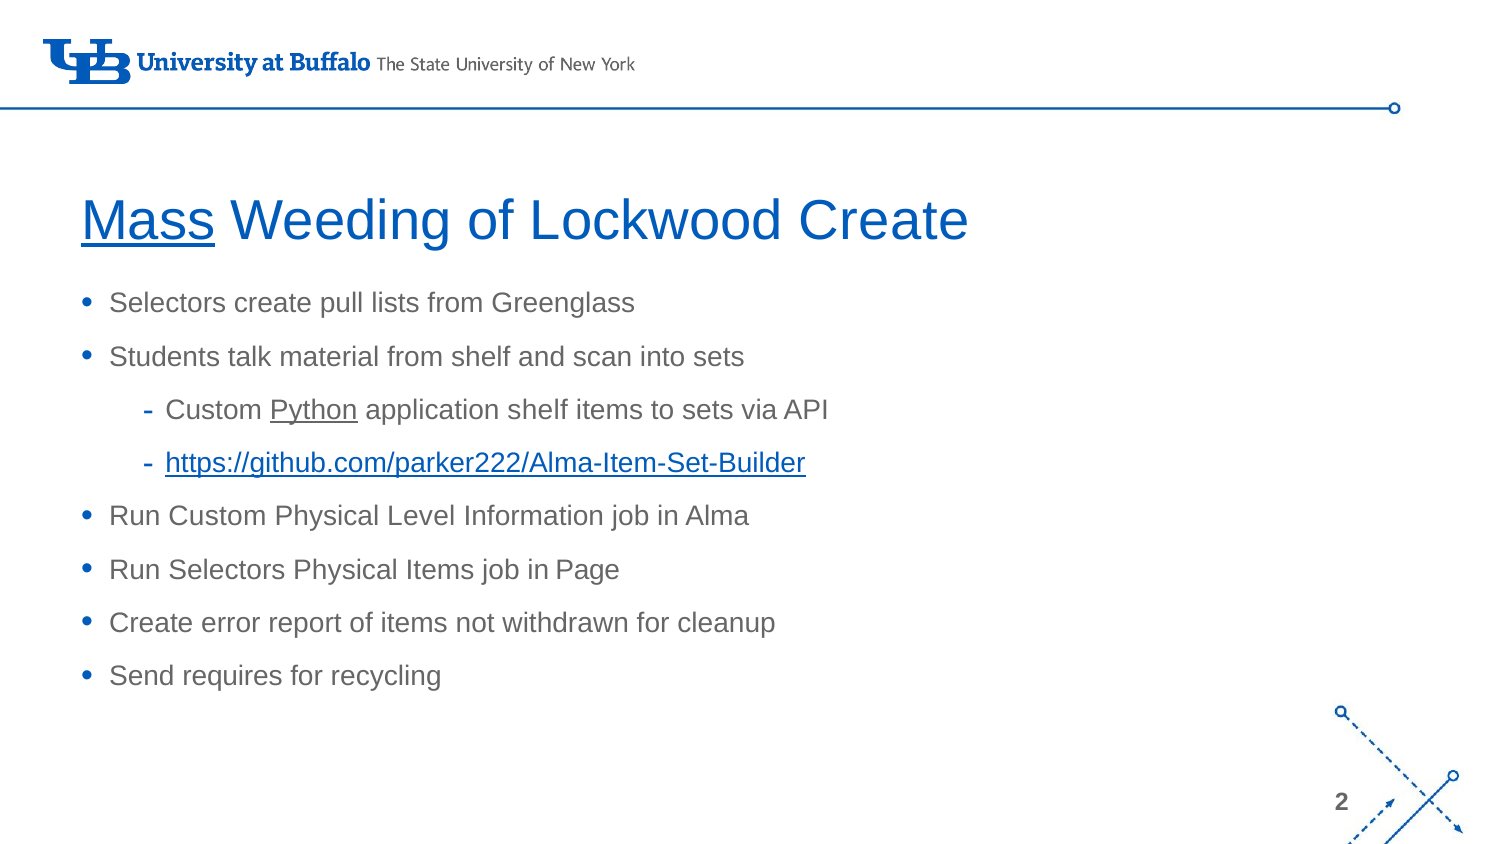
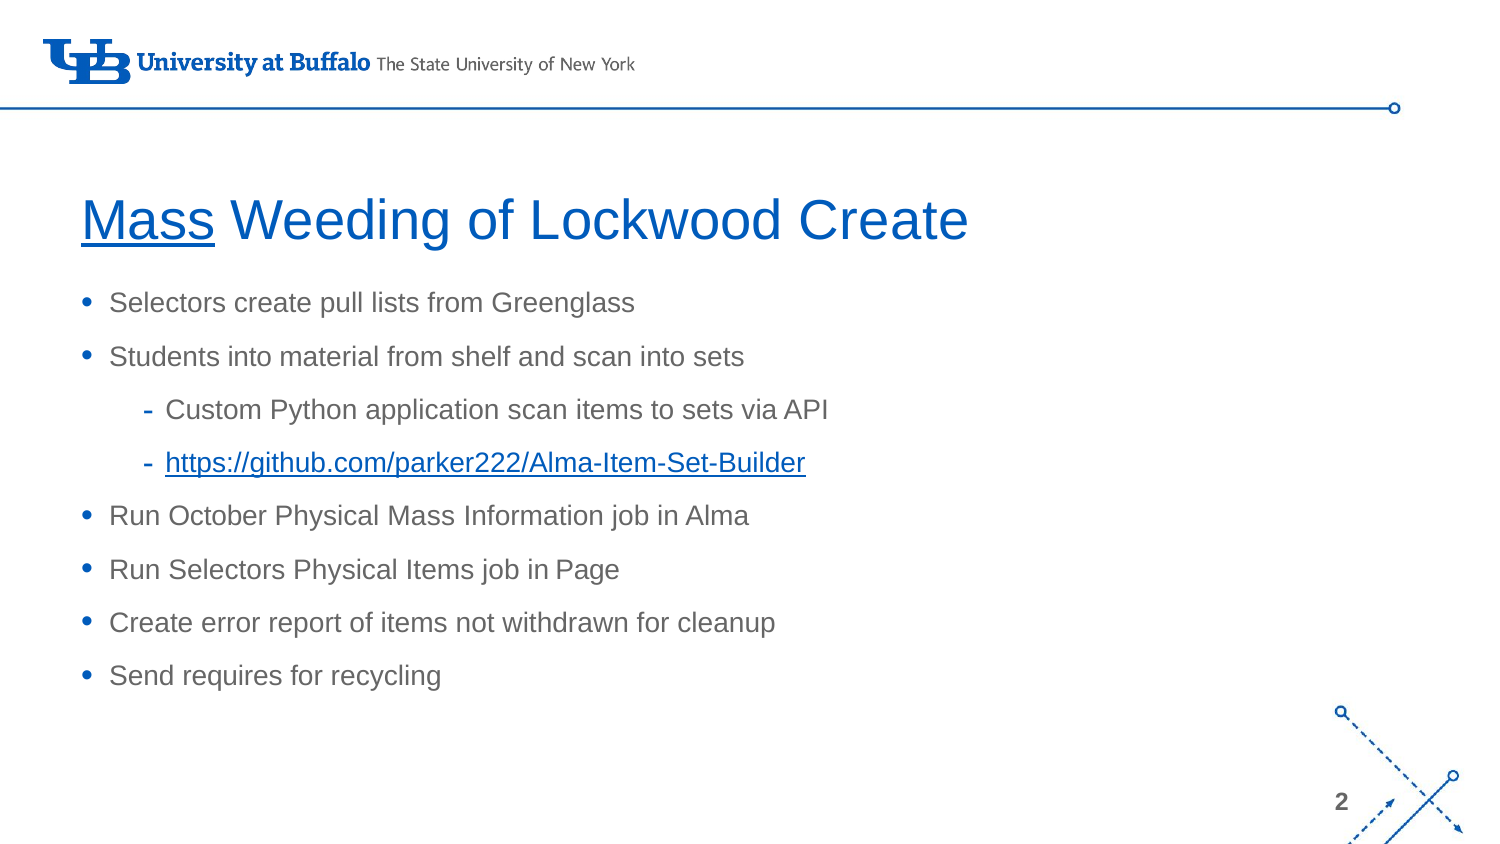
Students talk: talk -> into (250, 357)
Python underline: present -> none (314, 410)
application shelf: shelf -> scan (538, 410)
Run Custom: Custom -> October (218, 516)
Physical Level: Level -> Mass (421, 516)
